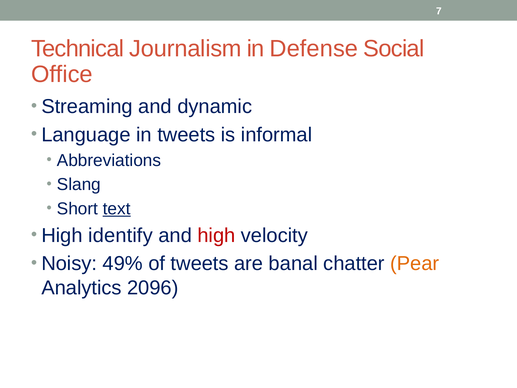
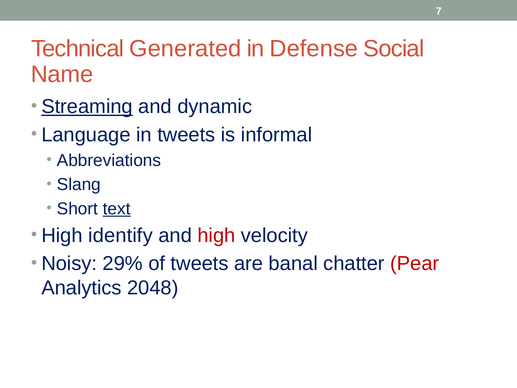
Journalism: Journalism -> Generated (185, 49)
Office: Office -> Name (62, 74)
Streaming underline: none -> present (87, 107)
49%: 49% -> 29% (123, 263)
Pear colour: orange -> red (415, 263)
2096: 2096 -> 2048 (153, 288)
